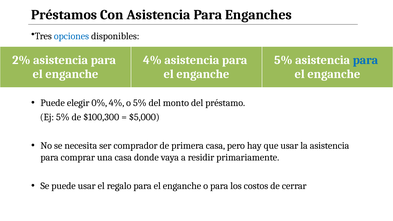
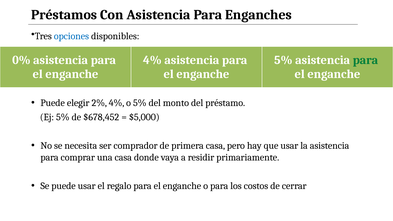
2%: 2% -> 0% (21, 60)
para colour: blue -> green (365, 60)
0%: 0% -> 2% (99, 103)
$100,300: $100,300 -> $678,452 (101, 117)
